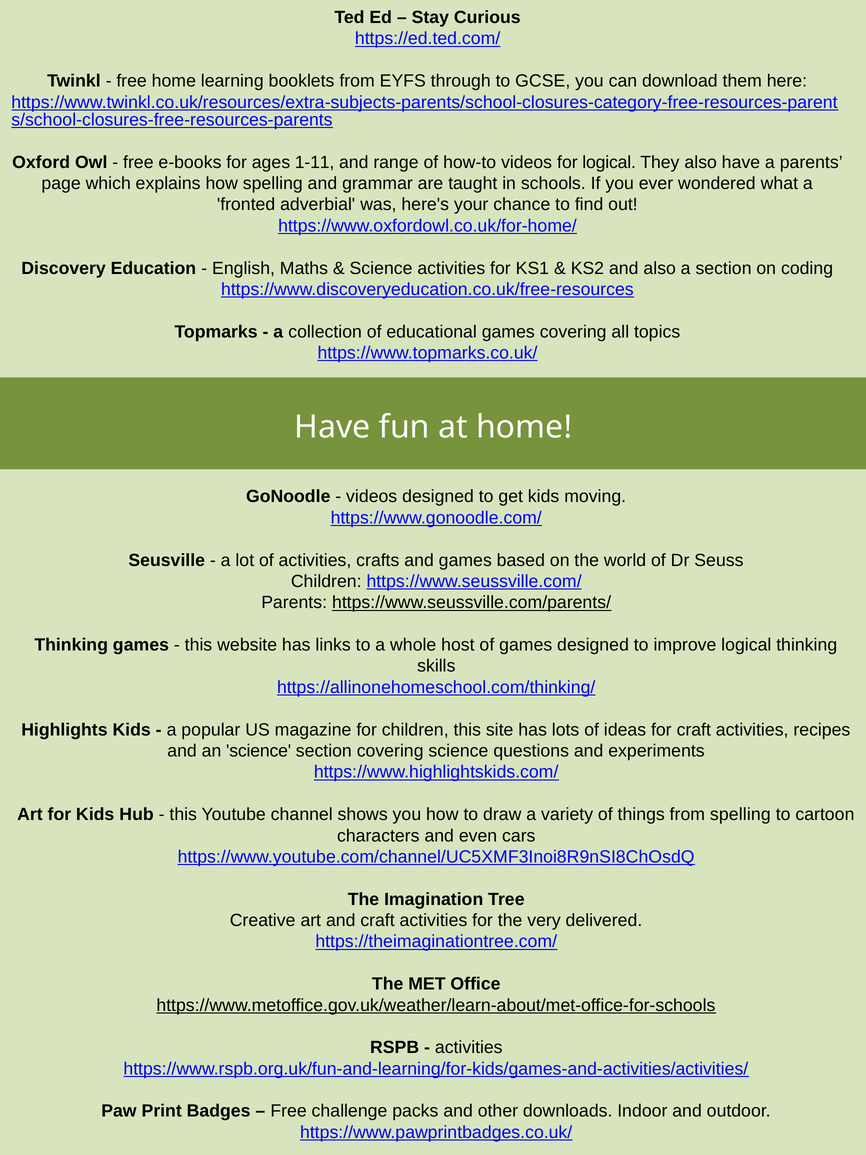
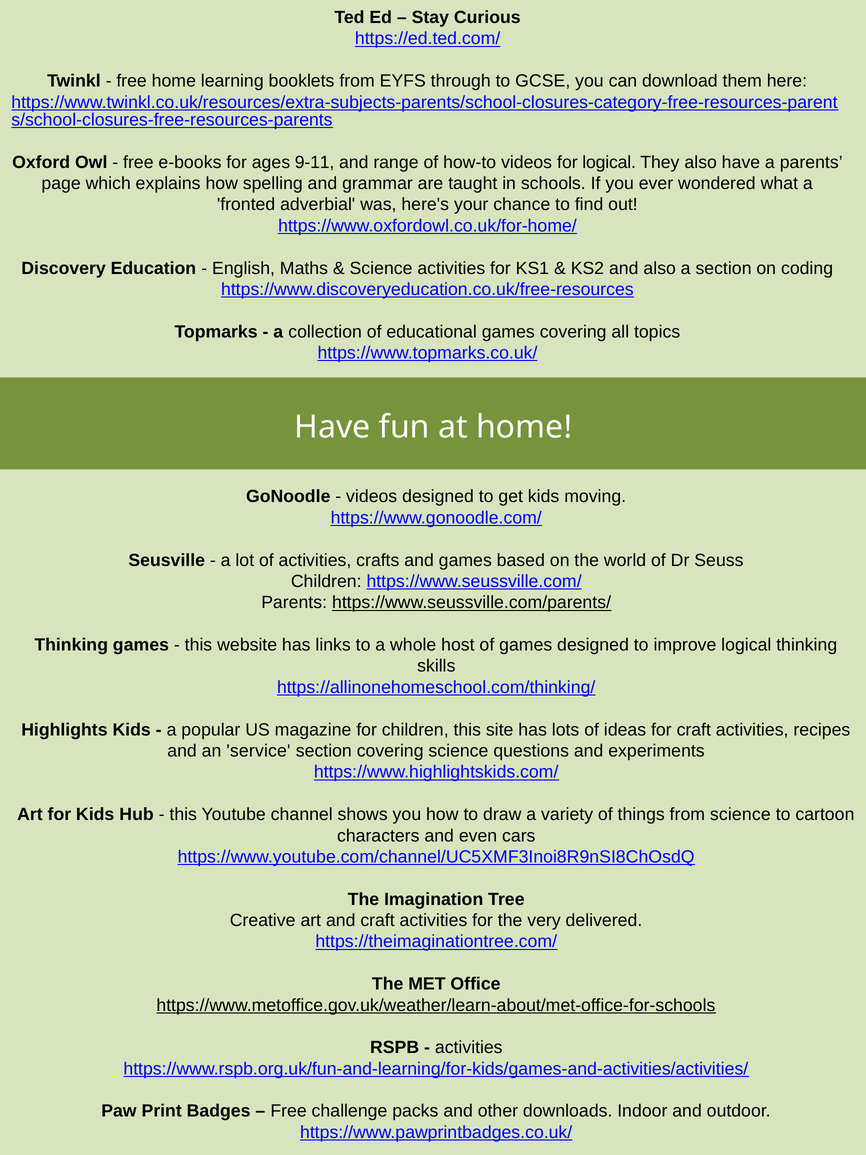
1-11: 1-11 -> 9-11 (315, 162)
an science: science -> service (258, 751)
from spelling: spelling -> science (740, 814)
